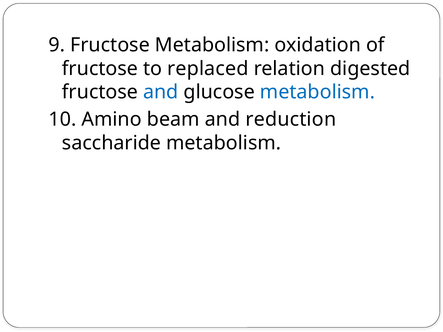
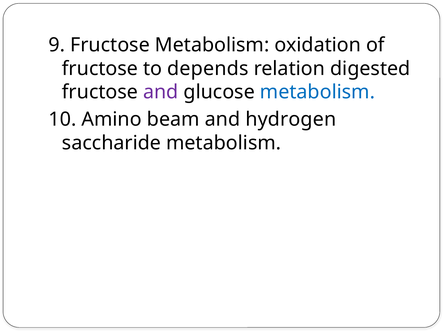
replaced: replaced -> depends (208, 69)
and colour: blue -> purple (161, 92)
reduction: reduction -> hydrogen (291, 119)
